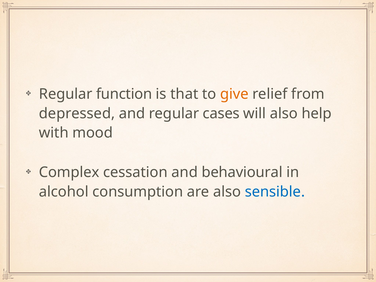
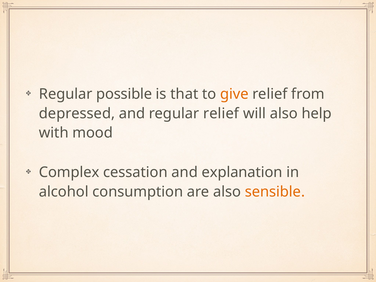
function: function -> possible (124, 94)
regular cases: cases -> relief (221, 113)
behavioural: behavioural -> explanation (242, 172)
sensible colour: blue -> orange (275, 192)
